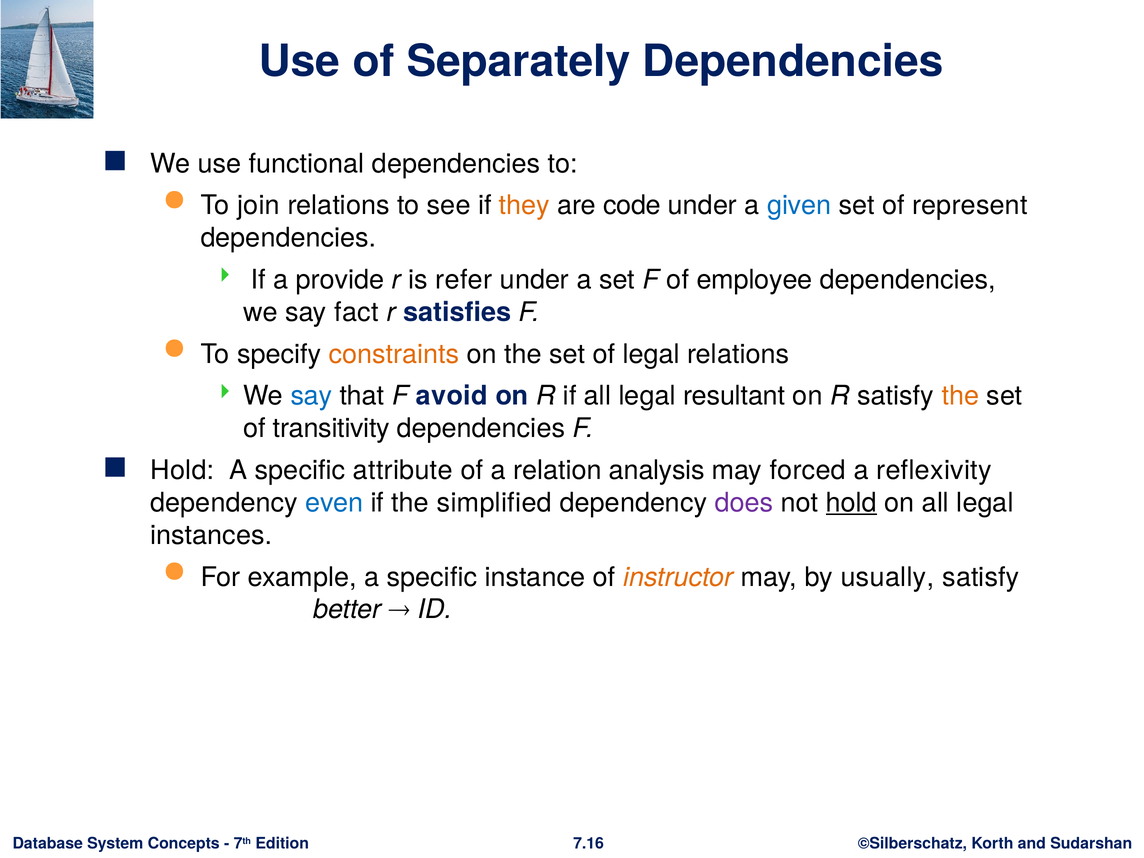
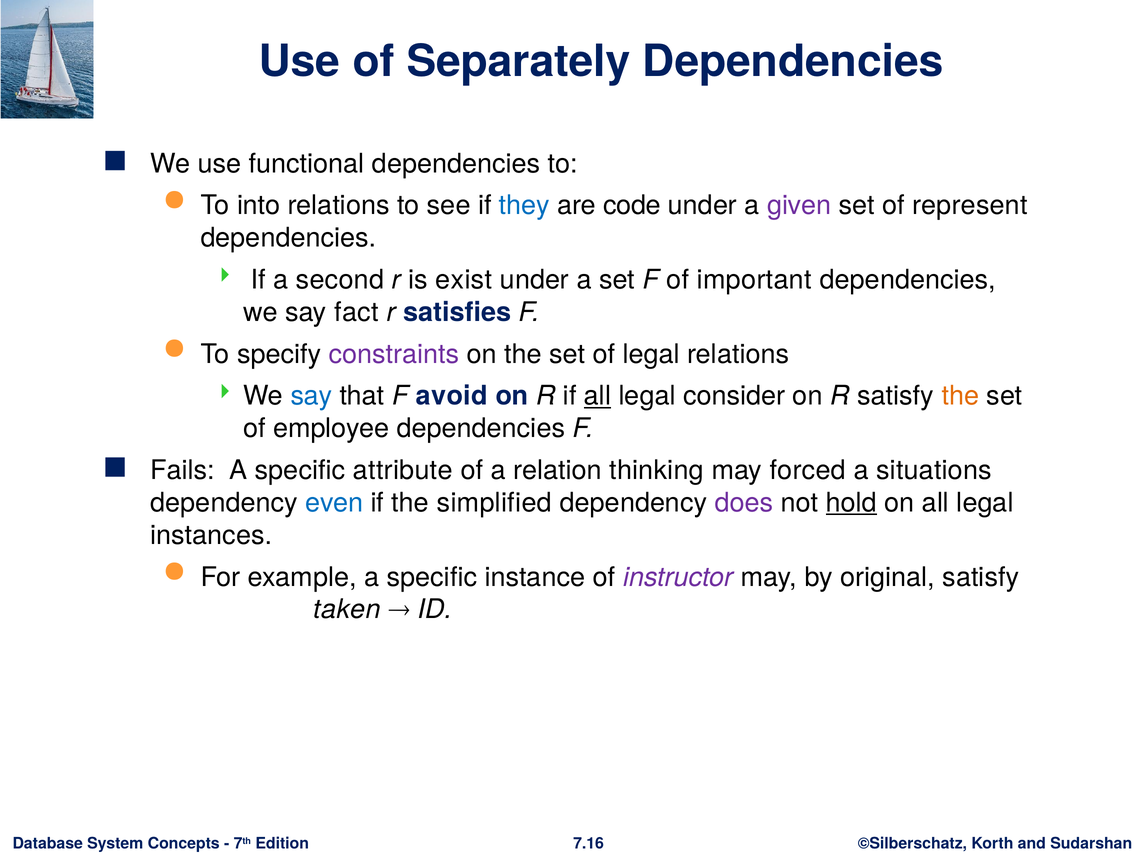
join: join -> into (259, 206)
they colour: orange -> blue (524, 206)
given colour: blue -> purple (799, 206)
provide: provide -> second (340, 280)
refer: refer -> exist (464, 280)
employee: employee -> important (754, 280)
constraints colour: orange -> purple (394, 354)
all underline: none -> present (597, 396)
resultant: resultant -> consider (734, 396)
transitivity: transitivity -> employee (331, 428)
Hold: Hold -> Fails (182, 470)
analysis: analysis -> thinking (657, 470)
reflexivity: reflexivity -> situations (934, 470)
instructor colour: orange -> purple (678, 577)
usually: usually -> original (888, 577)
better: better -> taken (347, 610)
